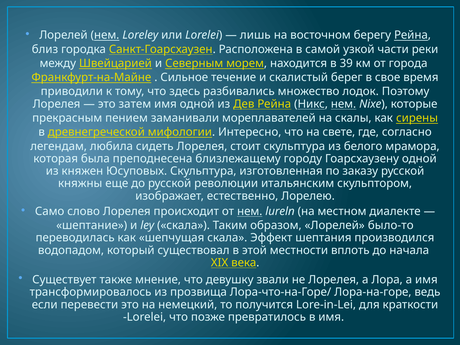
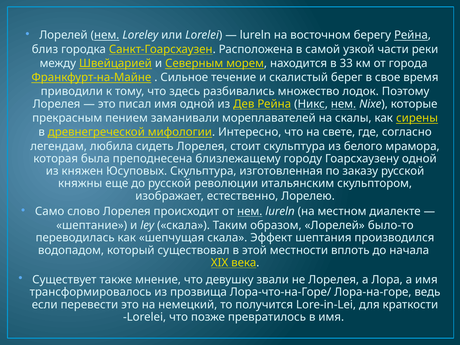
лишь: лишь -> lureln (255, 35)
39: 39 -> 33 (346, 63)
затем: затем -> писал (135, 104)
